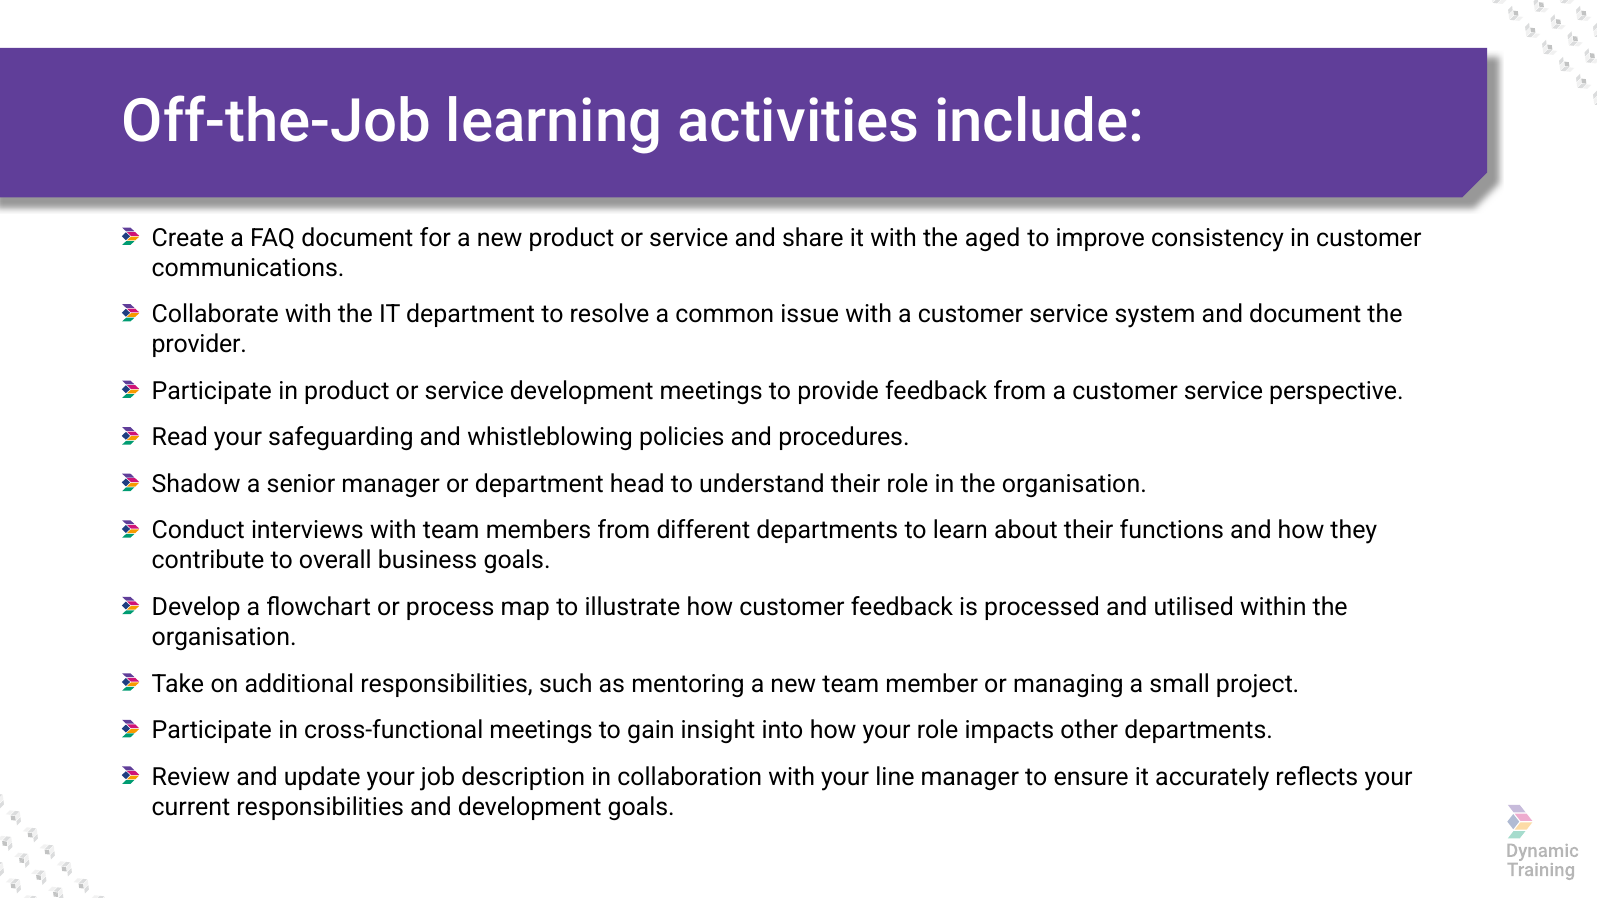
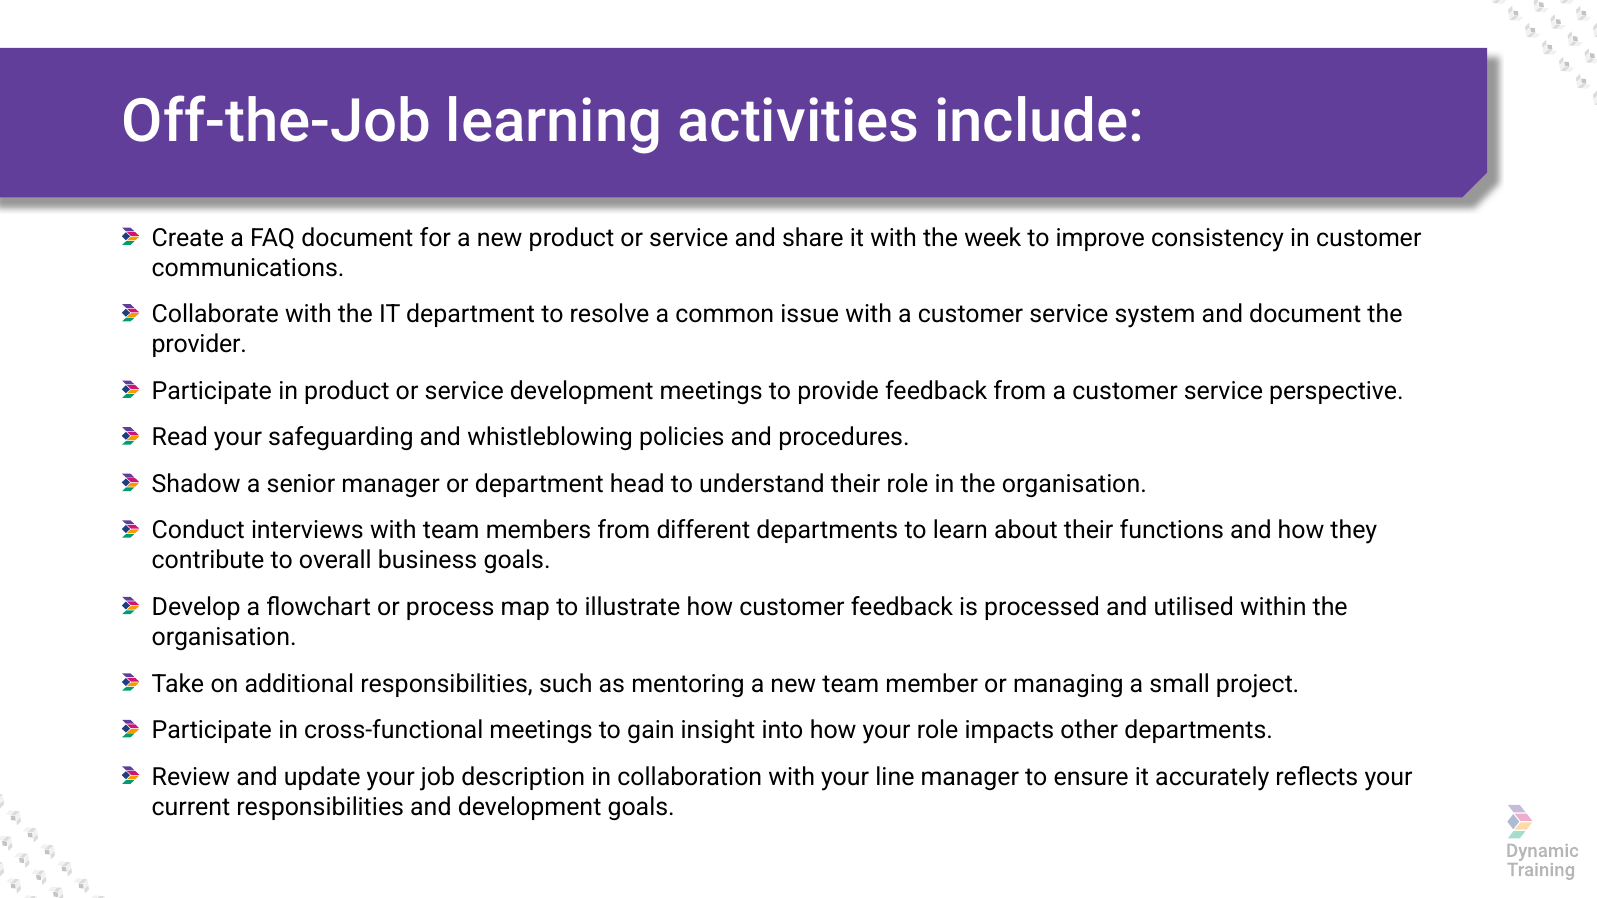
aged: aged -> week (993, 238)
